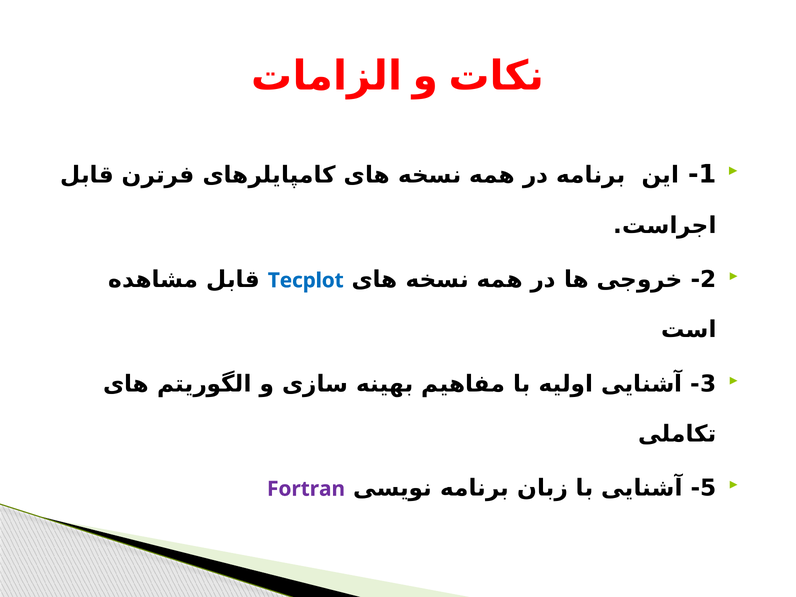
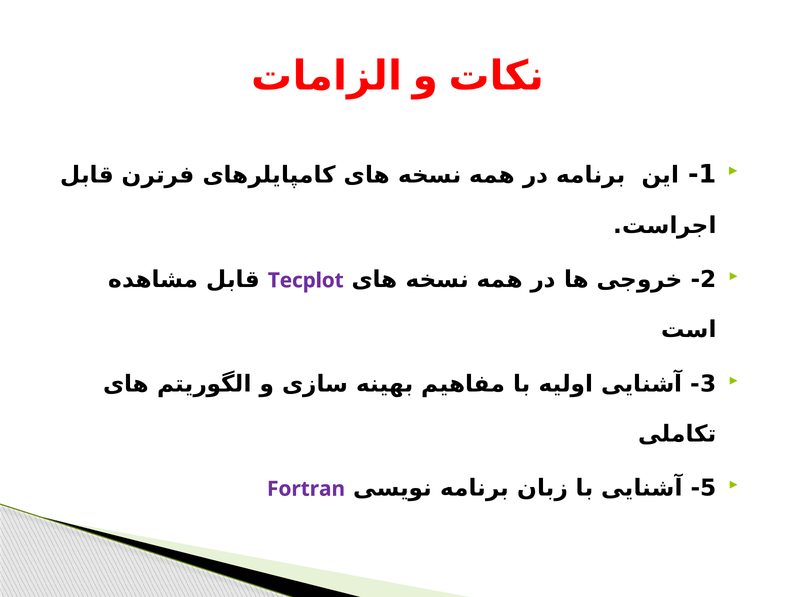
Tecplot colour: blue -> purple (306, 280)
